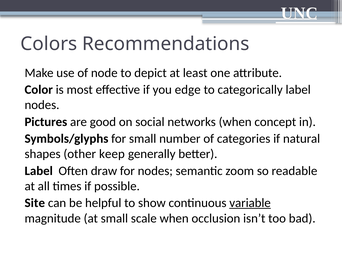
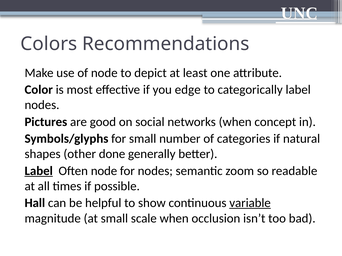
keep: keep -> done (112, 154)
Label underline: none -> present (39, 171)
Often draw: draw -> node (104, 171)
Site: Site -> Hall (35, 203)
